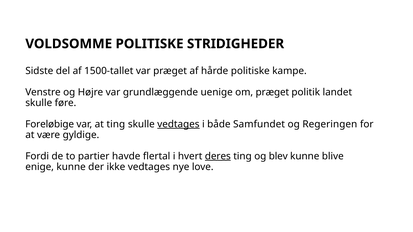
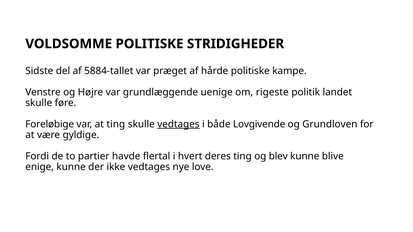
1500-tallet: 1500-tallet -> 5884-tallet (109, 71)
om præget: præget -> rigeste (272, 92)
Samfundet: Samfundet -> Lovgivende (259, 124)
Regeringen: Regeringen -> Grundloven (330, 124)
deres underline: present -> none (218, 156)
